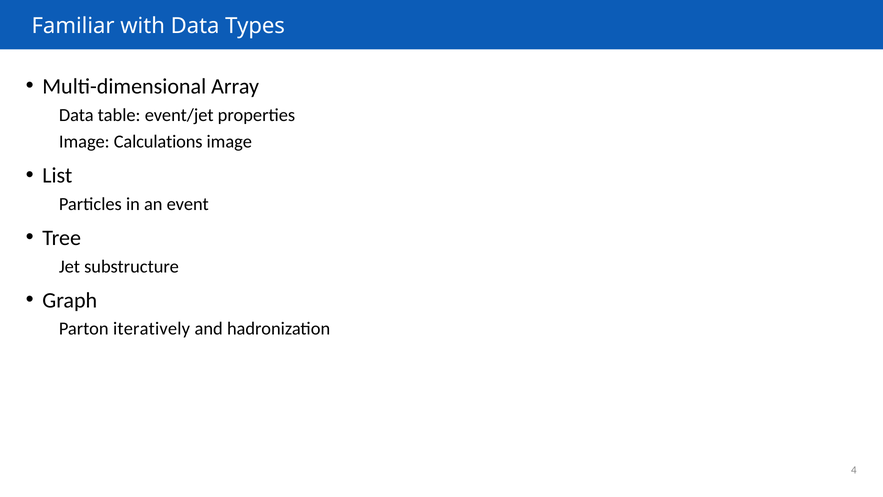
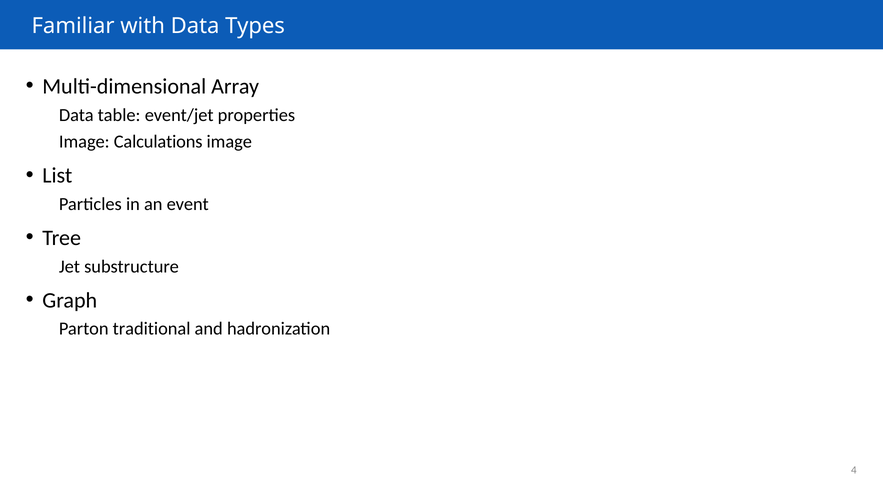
iteratively: iteratively -> traditional (152, 329)
